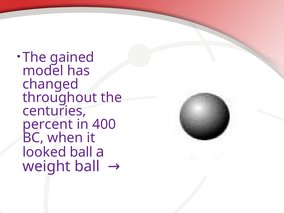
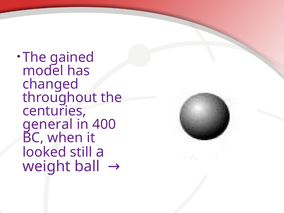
percent: percent -> general (48, 124)
looked ball: ball -> still (81, 152)
